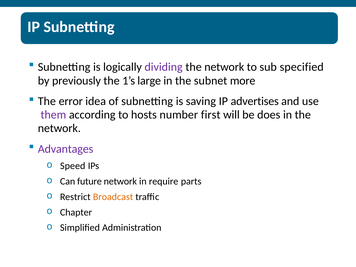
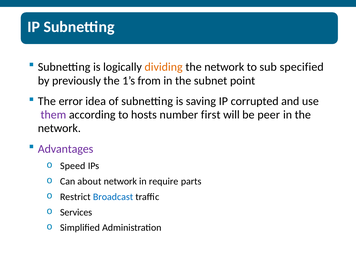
dividing colour: purple -> orange (164, 67)
large: large -> from (149, 81)
more: more -> point (243, 81)
advertises: advertises -> corrupted (255, 101)
does: does -> peer (269, 115)
future: future -> about (89, 181)
Broadcast colour: orange -> blue (113, 197)
Chapter: Chapter -> Services (76, 212)
